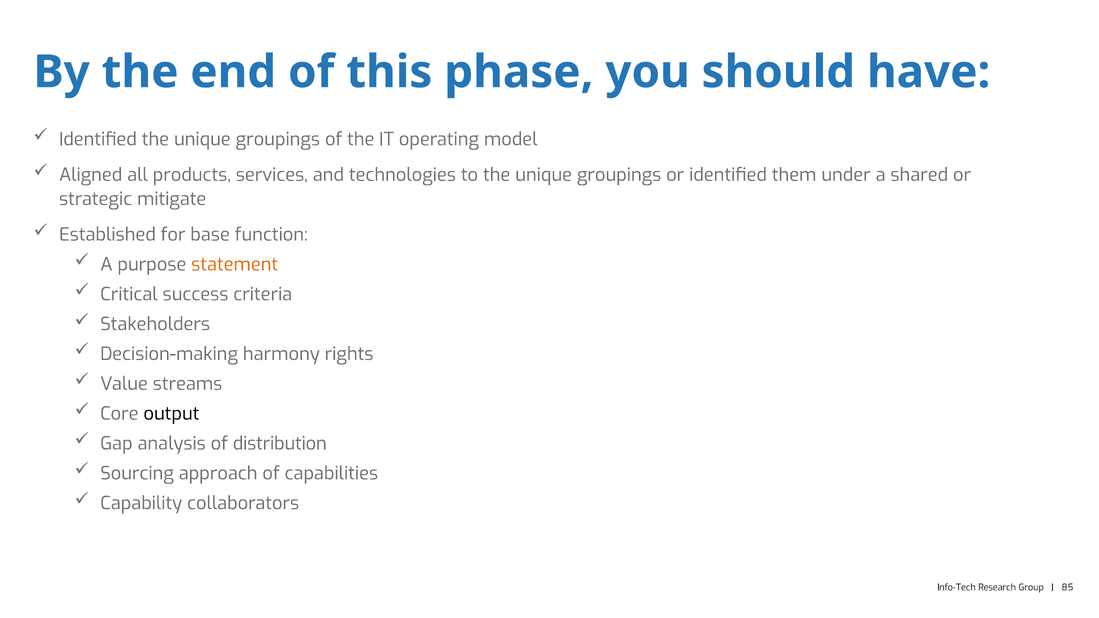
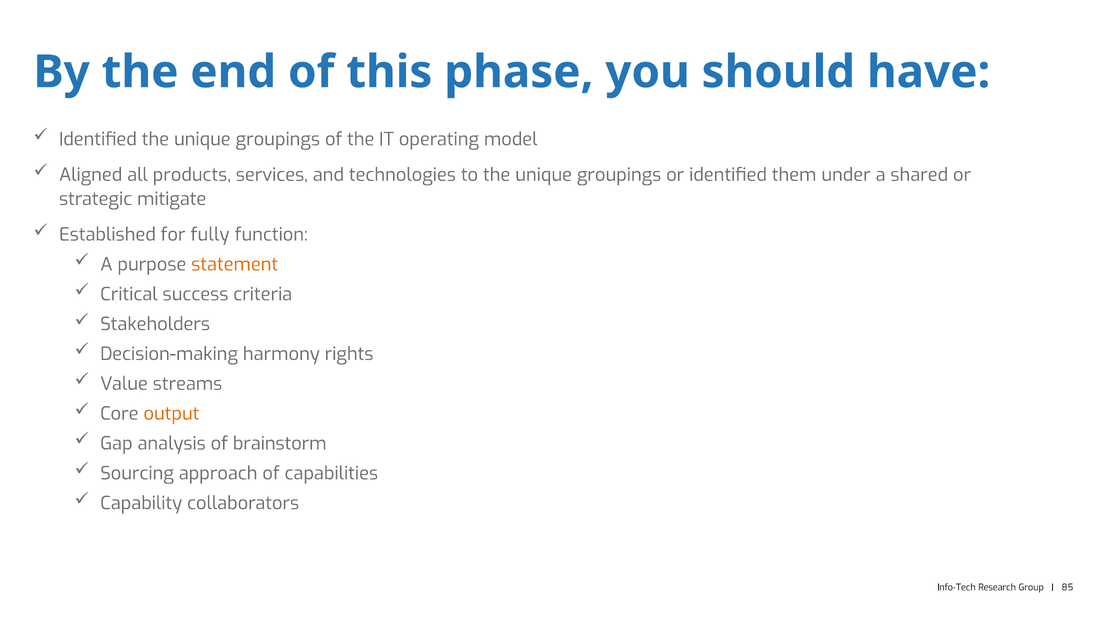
base: base -> fully (210, 235)
output colour: black -> orange (171, 414)
distribution: distribution -> brainstorm (280, 444)
